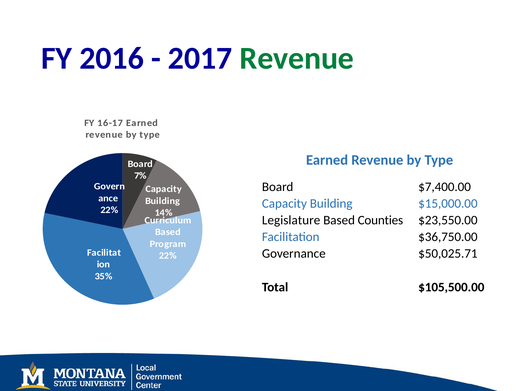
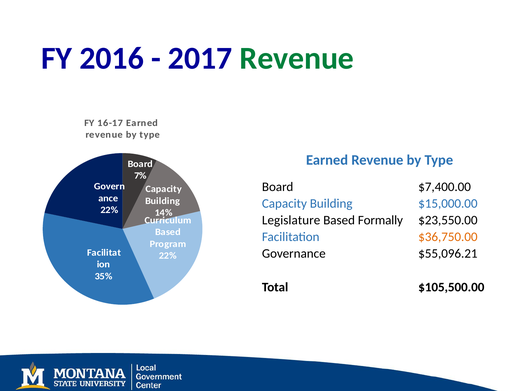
Counties: Counties -> Formally (380, 220)
$36,750.00 colour: black -> orange (448, 237)
$50,025.71: $50,025.71 -> $55,096.21 (448, 253)
